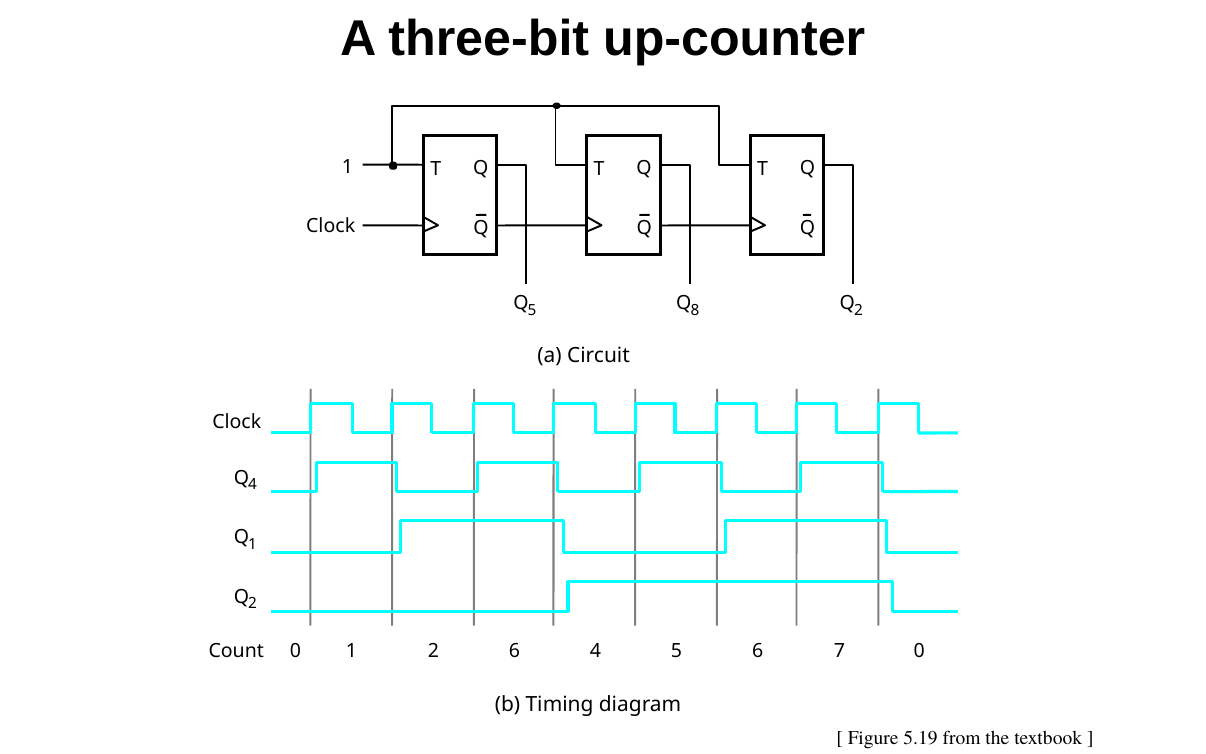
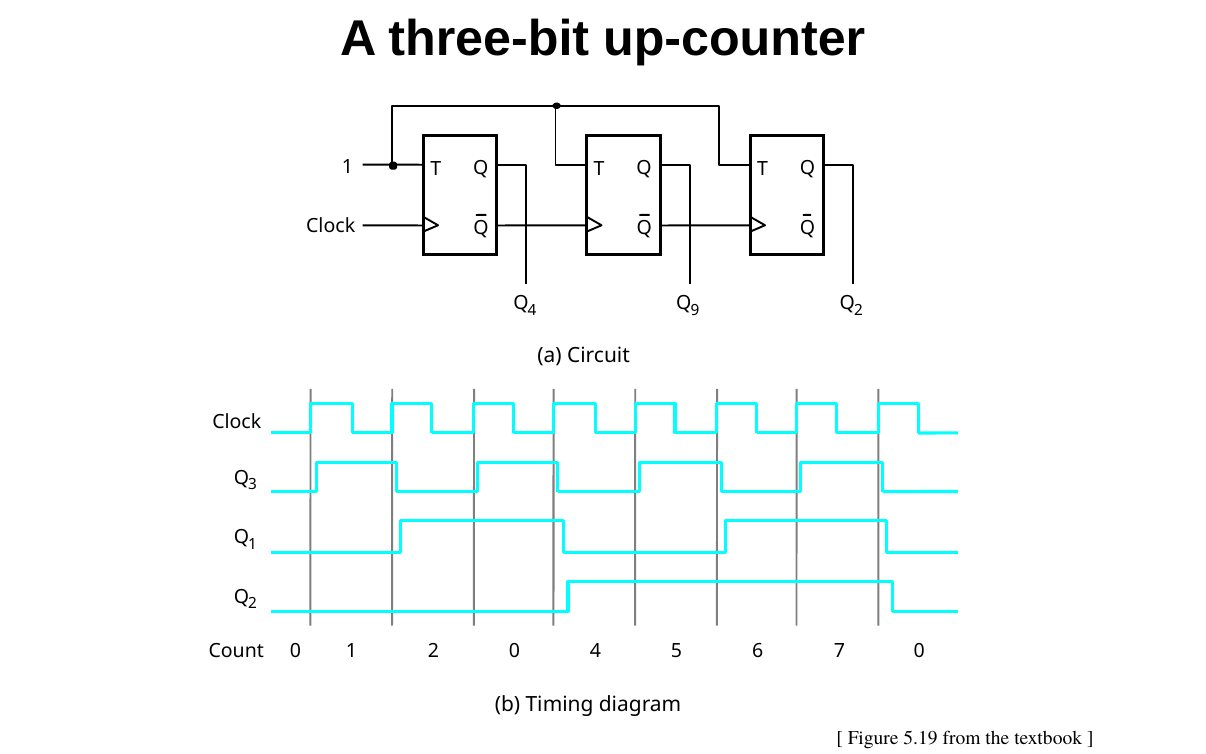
Q 5: 5 -> 4 (532, 310)
8: 8 -> 9 (695, 310)
Q 4: 4 -> 3 (253, 484)
2 6: 6 -> 0 (514, 651)
